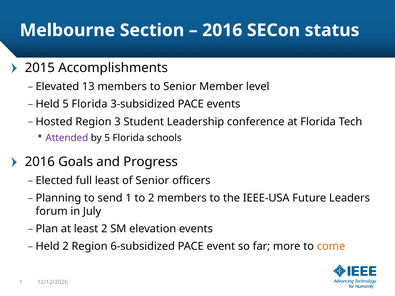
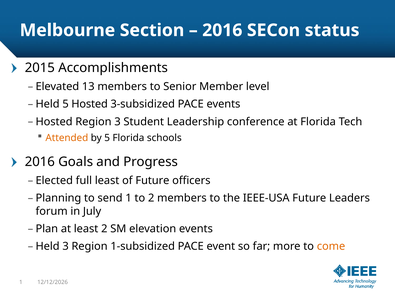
Held 5 Florida: Florida -> Hosted (90, 104)
Attended colour: purple -> orange (67, 138)
of Senior: Senior -> Future (152, 181)
Held 2: 2 -> 3 (66, 247)
6-subsidized: 6-subsidized -> 1-subsidized (143, 247)
